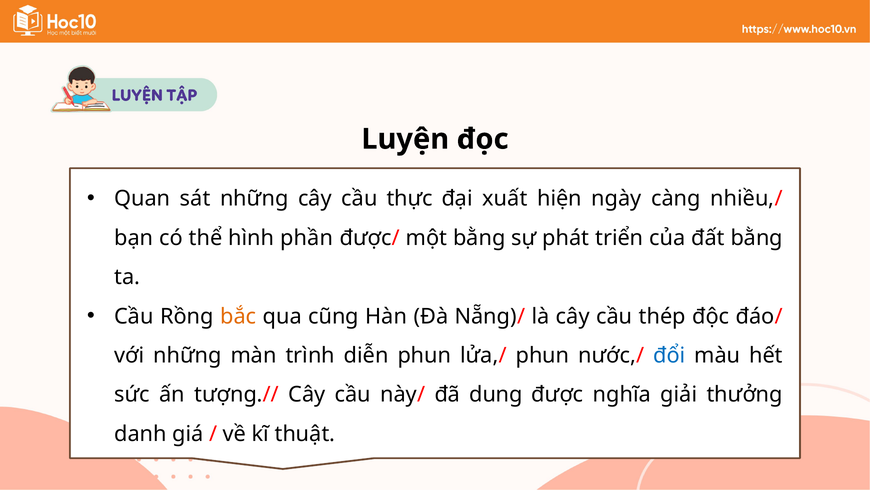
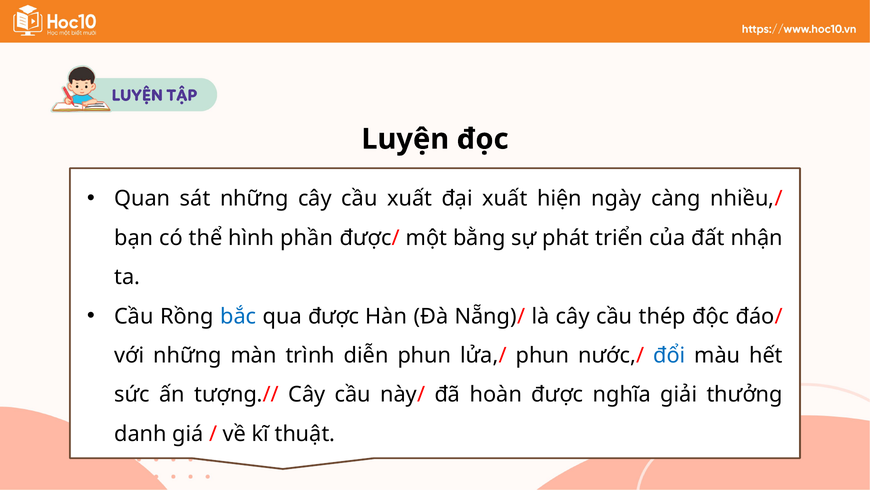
cầu thực: thực -> xuất (410, 198)
đất bằng: bằng -> nhận (757, 238)
bắc colour: orange -> blue (238, 316)
qua cũng: cũng -> được (334, 316)
dung: dung -> hoàn (496, 394)
